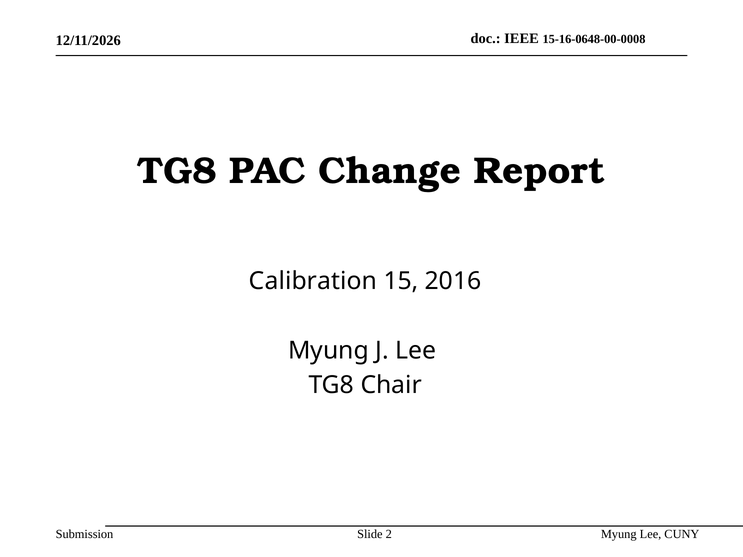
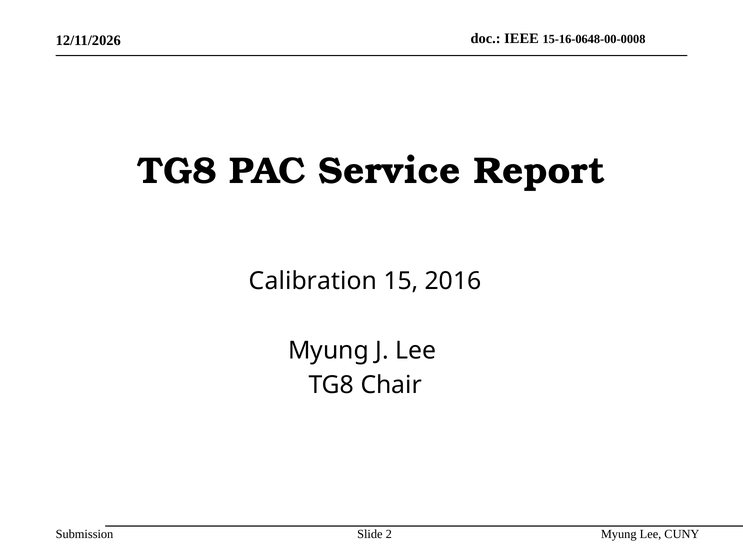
Change: Change -> Service (390, 171)
